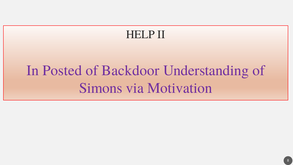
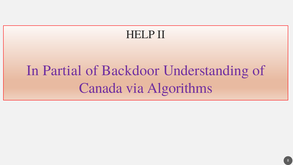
Posted: Posted -> Partial (62, 70)
Simons: Simons -> Canada (101, 88)
Motivation: Motivation -> Algorithms (180, 88)
